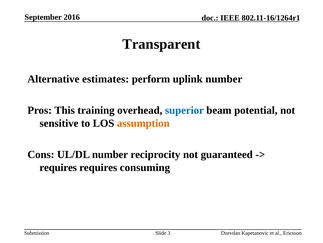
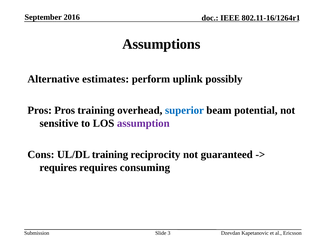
Transparent: Transparent -> Assumptions (161, 44)
uplink number: number -> possibly (224, 79)
Pros This: This -> Pros (65, 110)
assumption colour: orange -> purple (143, 123)
UL/DL number: number -> training (110, 154)
